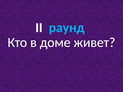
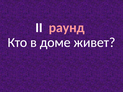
раунд colour: light blue -> pink (67, 28)
